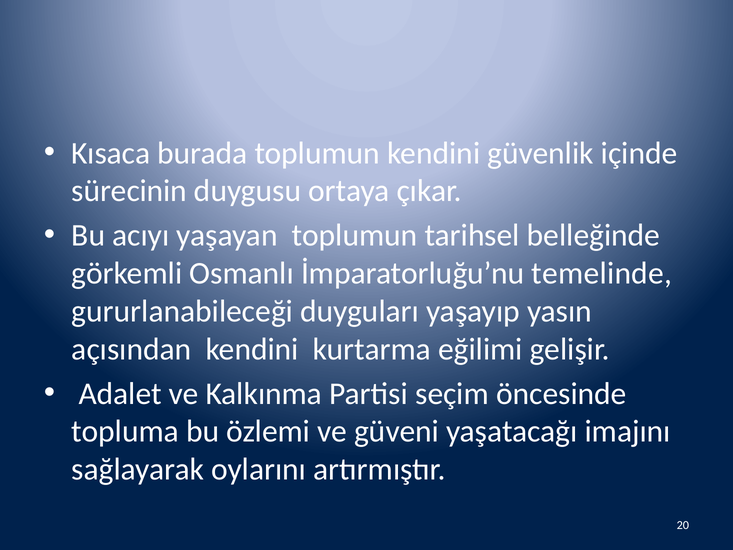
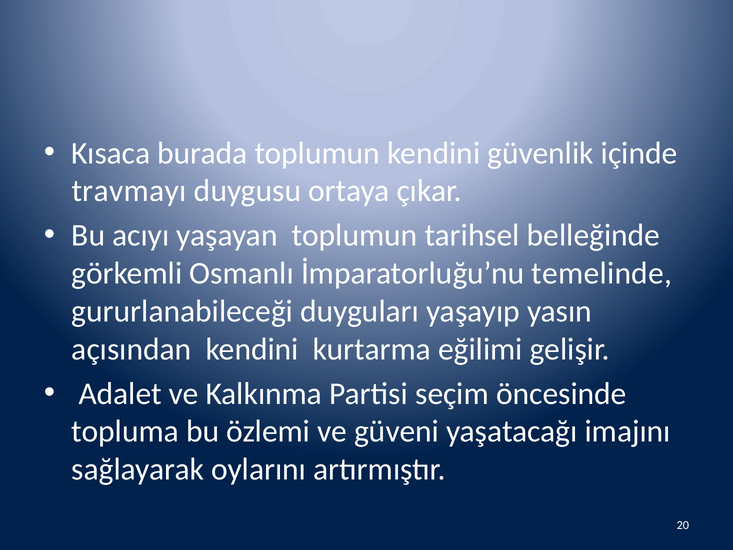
sürecinin: sürecinin -> travmayı (129, 191)
